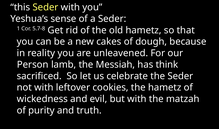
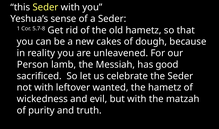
think: think -> good (167, 64)
cookies: cookies -> wanted (111, 87)
